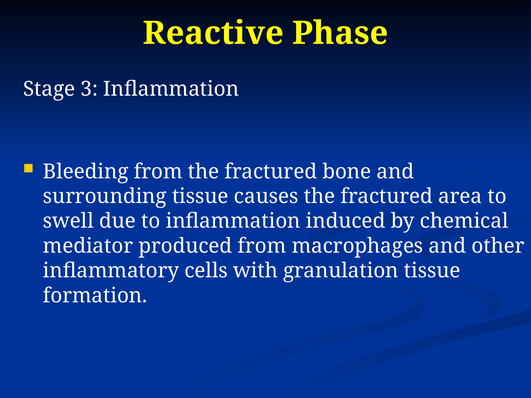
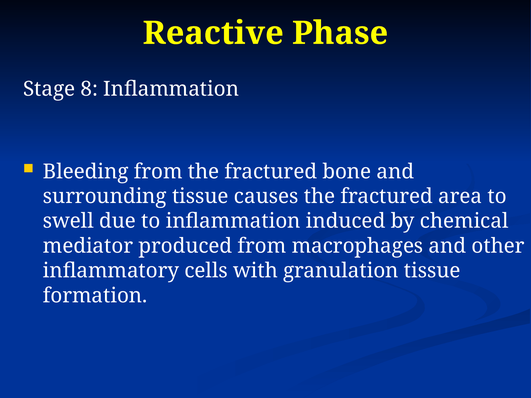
3: 3 -> 8 (89, 89)
